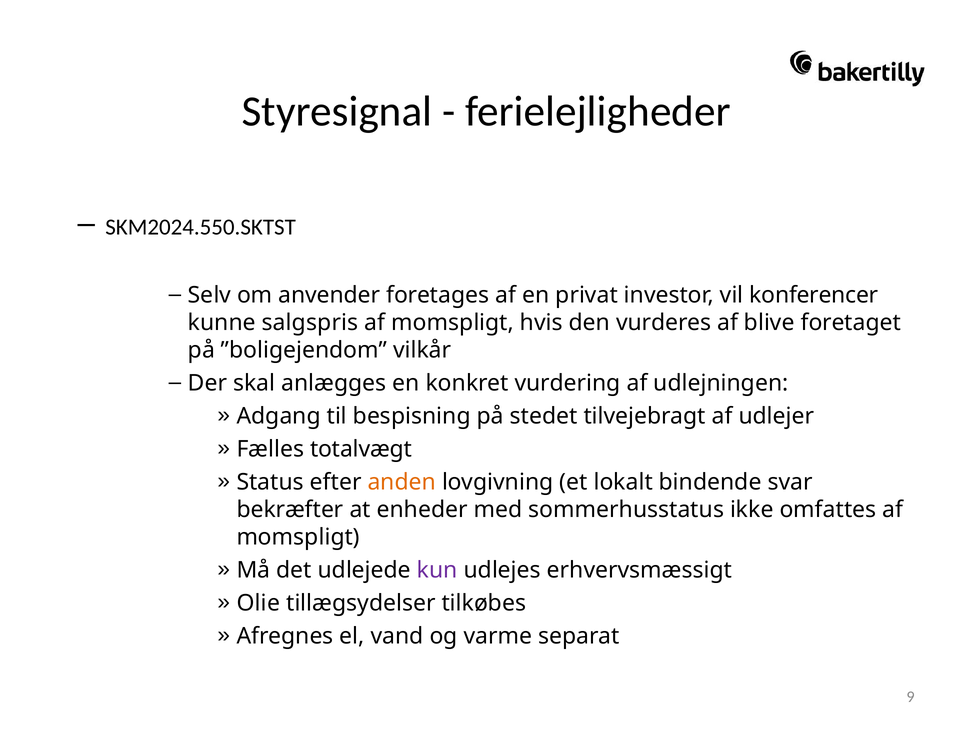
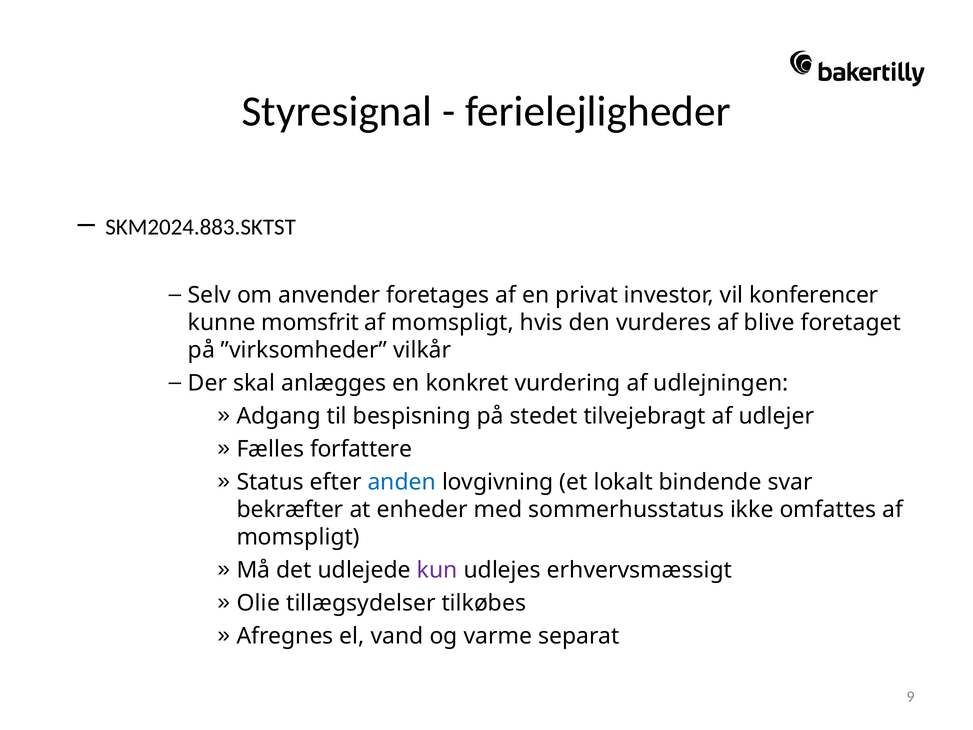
SKM2024.550.SKTST: SKM2024.550.SKTST -> SKM2024.883.SKTST (201, 227)
salgspris: salgspris -> momsfrit (310, 322)
”boligejendom: ”boligejendom -> ”virksomheder (304, 350)
totalvægt: totalvægt -> forfattere (361, 449)
anden colour: orange -> blue (402, 482)
